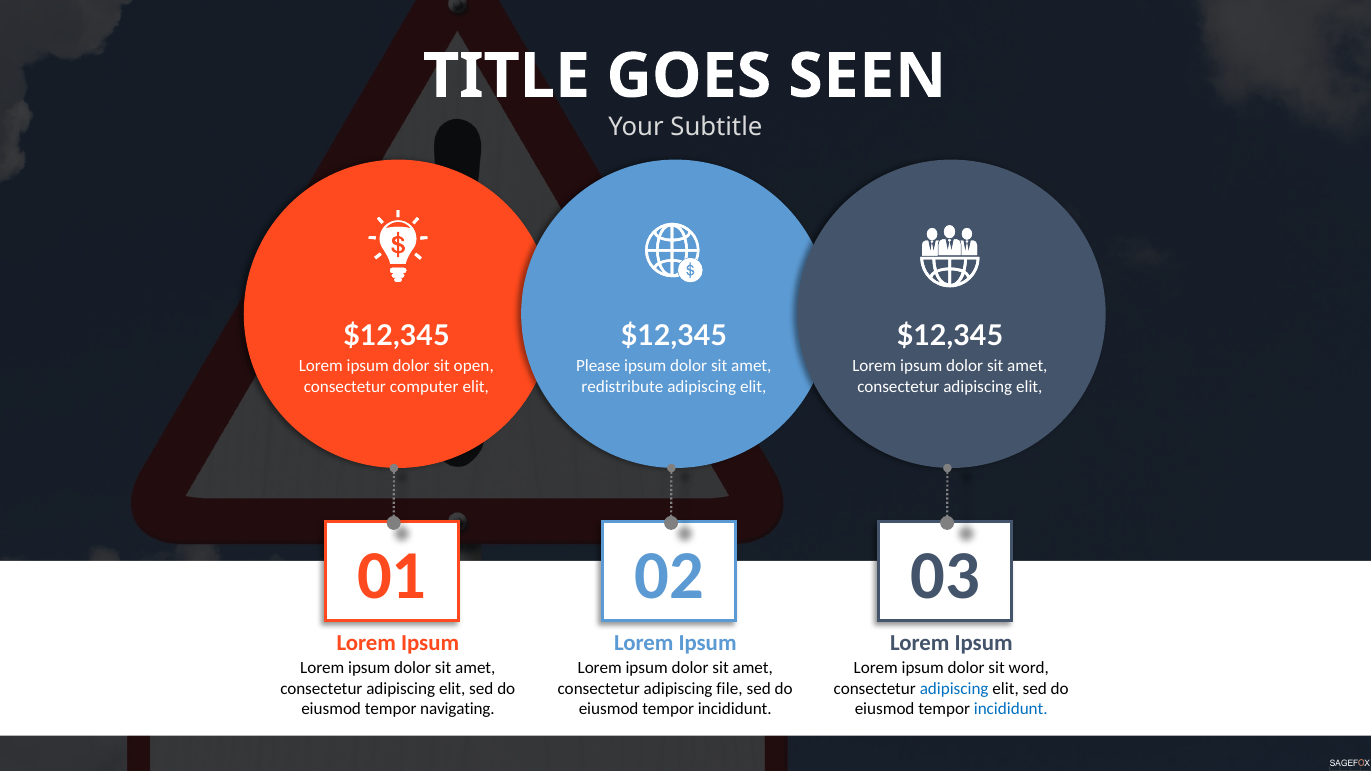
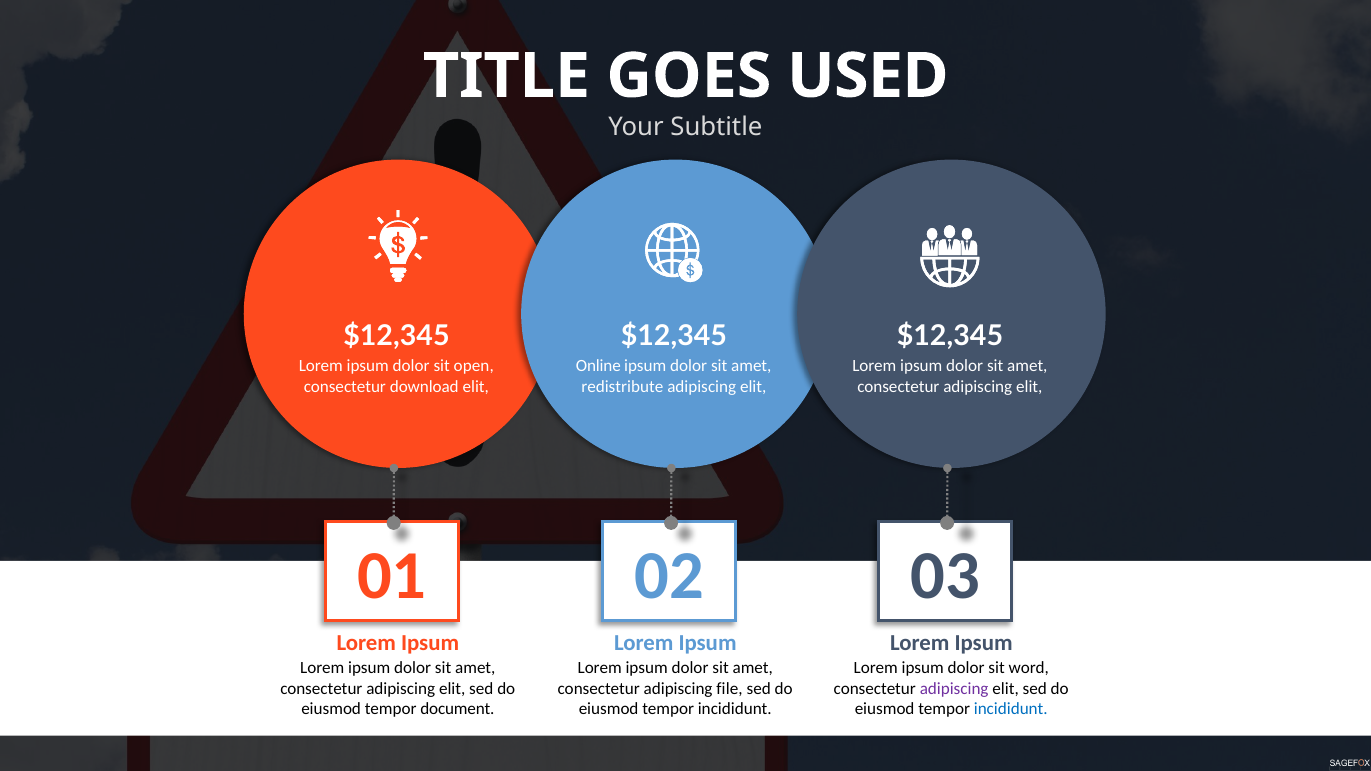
SEEN: SEEN -> USED (868, 76)
Please: Please -> Online (598, 366)
computer: computer -> download (424, 387)
adipiscing colour: blue -> purple (954, 689)
navigating: navigating -> document (457, 709)
